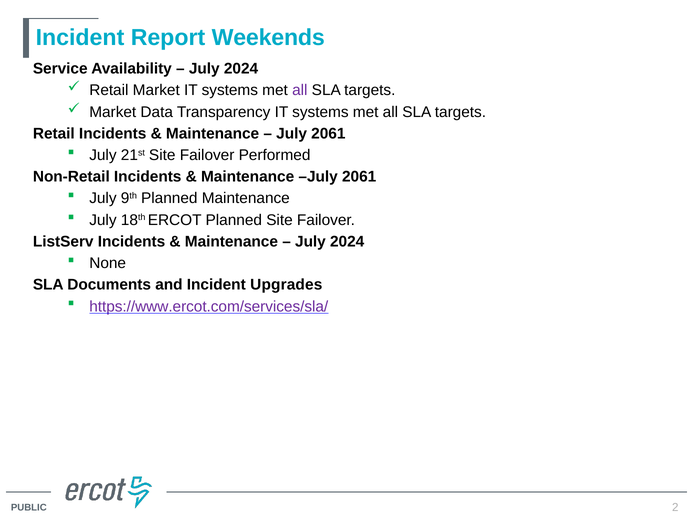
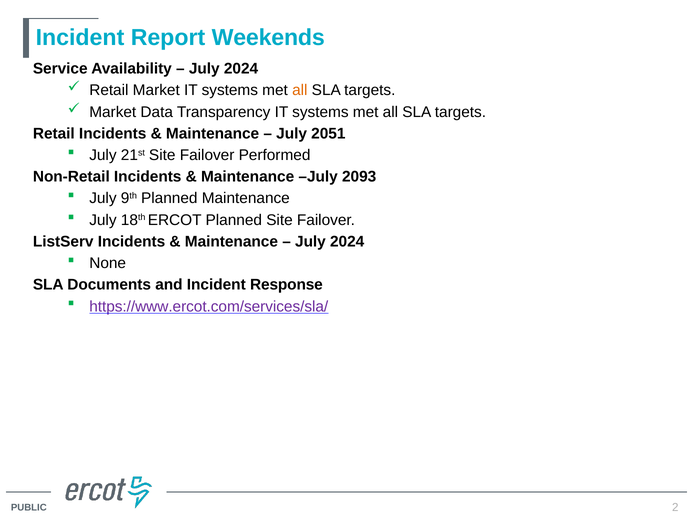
all colour: purple -> orange (300, 90)
2061: 2061 -> 2051 (328, 133)
Maintenance July 2061: 2061 -> 2093 (359, 177)
Upgrades: Upgrades -> Response (286, 285)
